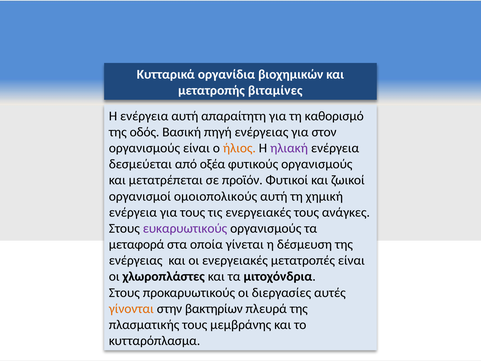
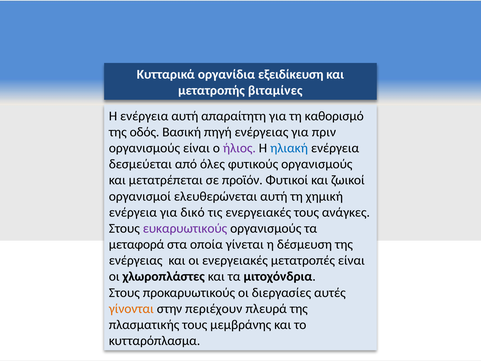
βιοχημικών: βιοχημικών -> εξειδίκευση (291, 74)
στον: στον -> πριν (324, 132)
ήλιος colour: orange -> purple (239, 148)
ηλιακή colour: purple -> blue (289, 148)
οξέα: οξέα -> όλες (212, 164)
ομοιοπολικούς: ομοιοπολικούς -> ελευθερώνεται (216, 196)
για τους: τους -> δικό (193, 212)
βακτηρίων: βακτηρίων -> περιέχουν (214, 308)
